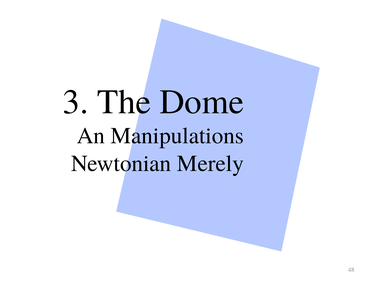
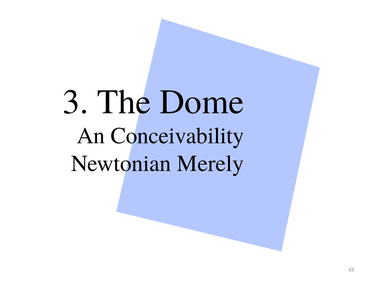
Manipulations: Manipulations -> Conceivability (177, 136)
